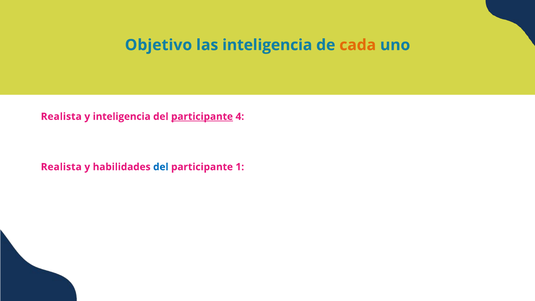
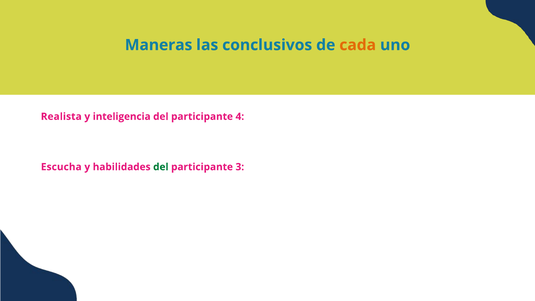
Objetivo: Objetivo -> Maneras (159, 45)
las inteligencia: inteligencia -> conclusivos (267, 45)
participante underline: present -> none (202, 117)
Realista: Realista -> Escucha (61, 167)
del colour: blue -> green (161, 167)
1: 1 -> 3 (240, 167)
